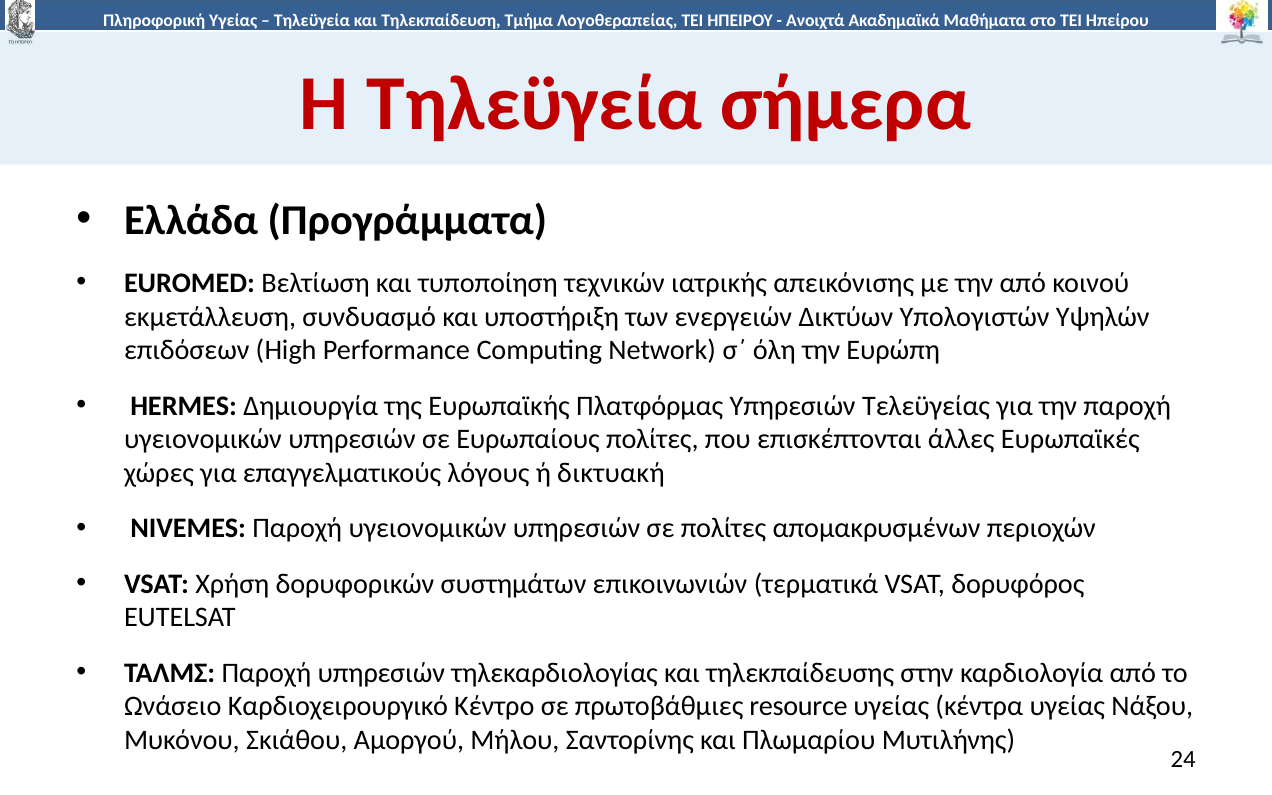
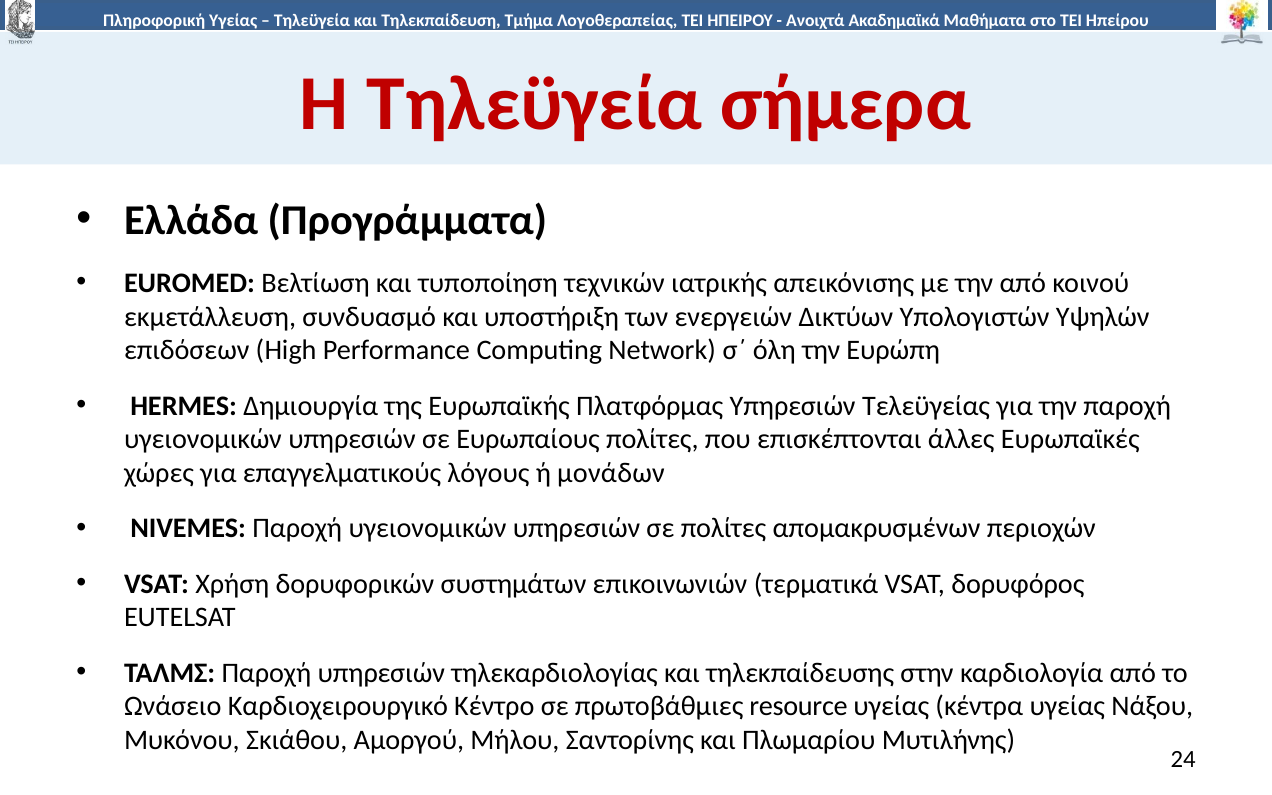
δικτυακή: δικτυακή -> μονάδων (611, 474)
